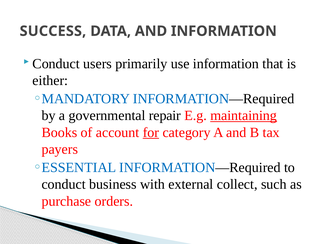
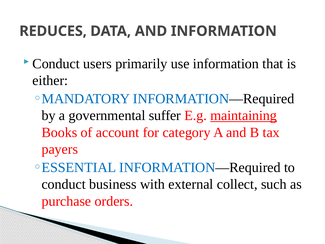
SUCCESS: SUCCESS -> REDUCES (53, 31)
repair: repair -> suffer (165, 115)
for underline: present -> none (151, 132)
